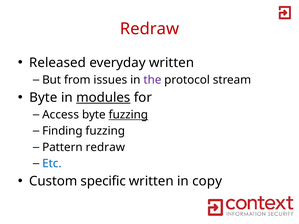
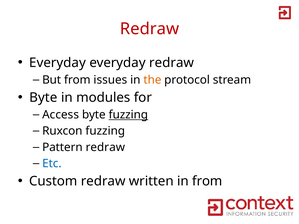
Released: Released -> Everyday (58, 63)
everyday written: written -> redraw (172, 63)
the colour: purple -> orange (152, 80)
modules underline: present -> none (103, 98)
Finding: Finding -> Ruxcon (62, 131)
Custom specific: specific -> redraw (103, 181)
in copy: copy -> from (207, 181)
